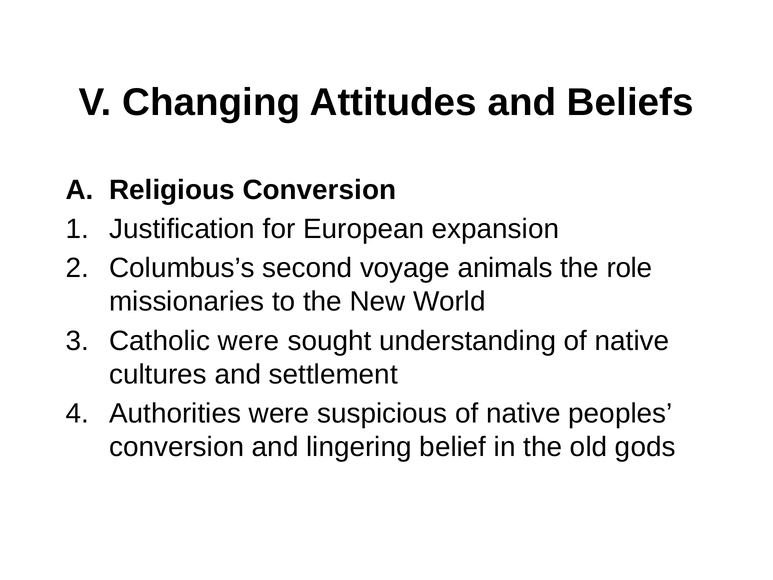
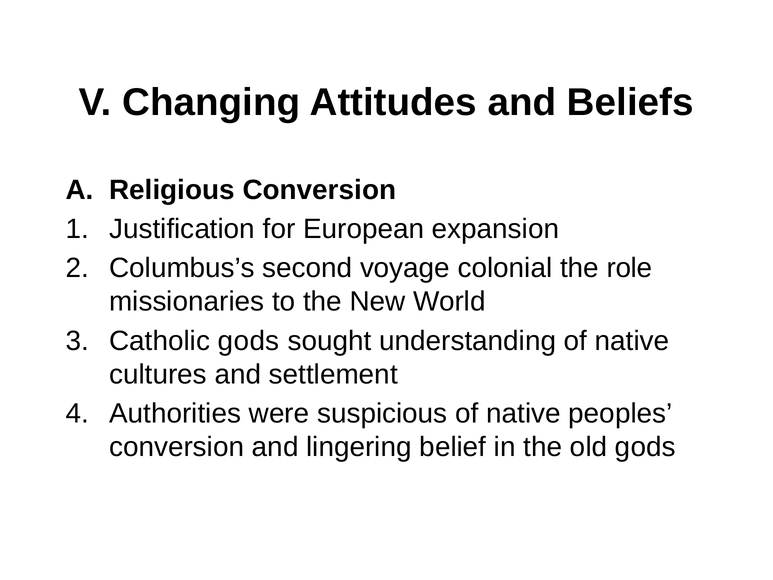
animals: animals -> colonial (505, 268)
Catholic were: were -> gods (249, 341)
